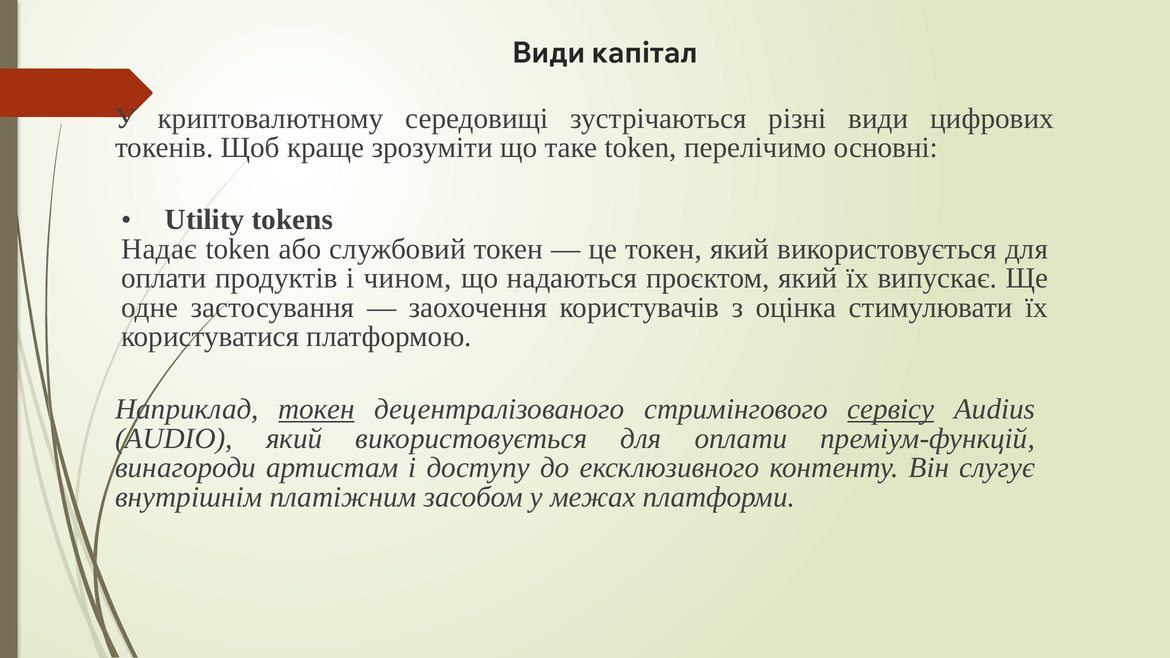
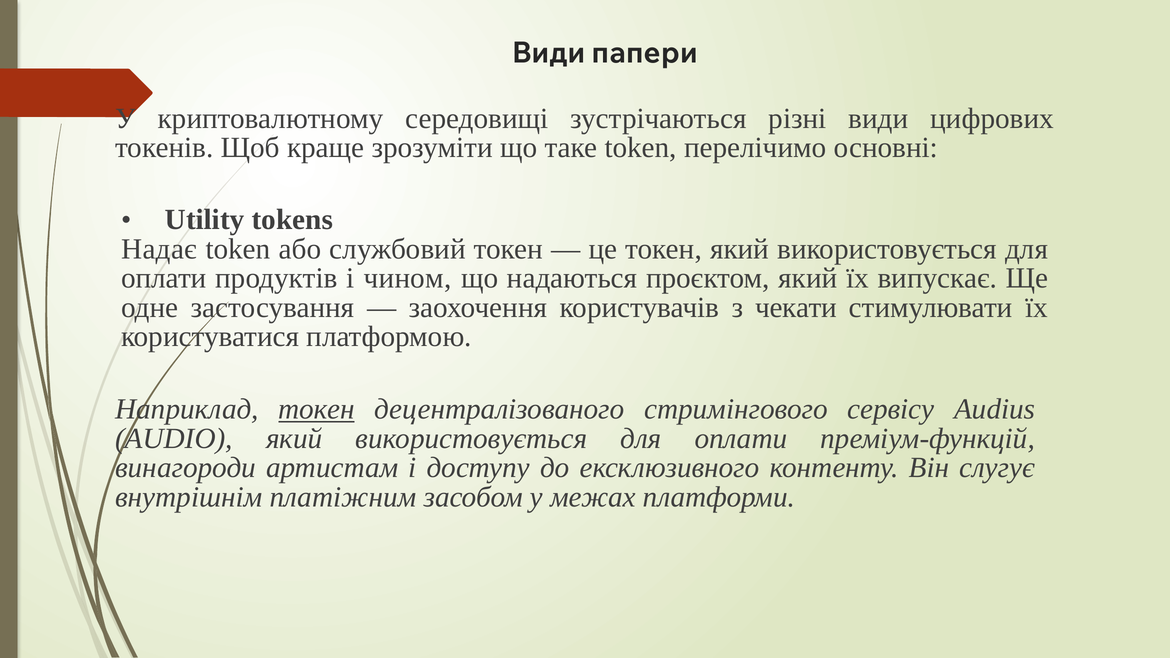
капітал: капітал -> папери (645, 53)
оцінка: оцінка -> чекати (796, 307)
сервісу underline: present -> none (891, 409)
